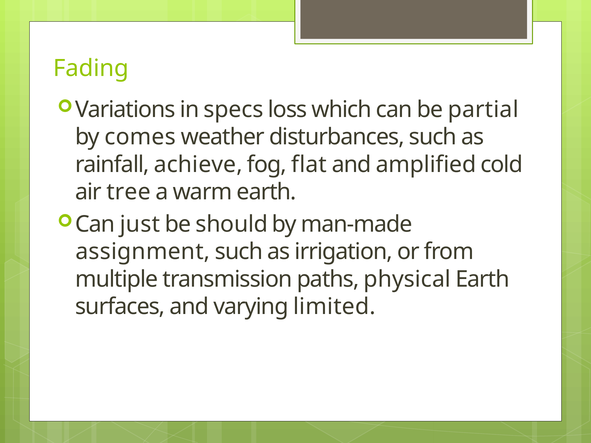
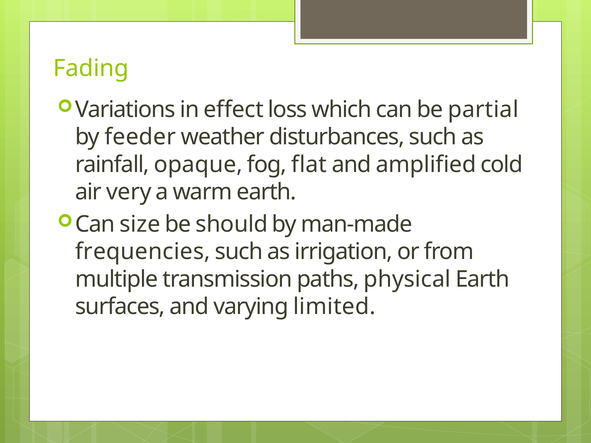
specs: specs -> effect (234, 110)
comes: comes -> feeder (140, 137)
achieve: achieve -> opaque (198, 165)
tree: tree -> very (129, 192)
just: just -> size (140, 224)
assignment: assignment -> frequencies (143, 252)
